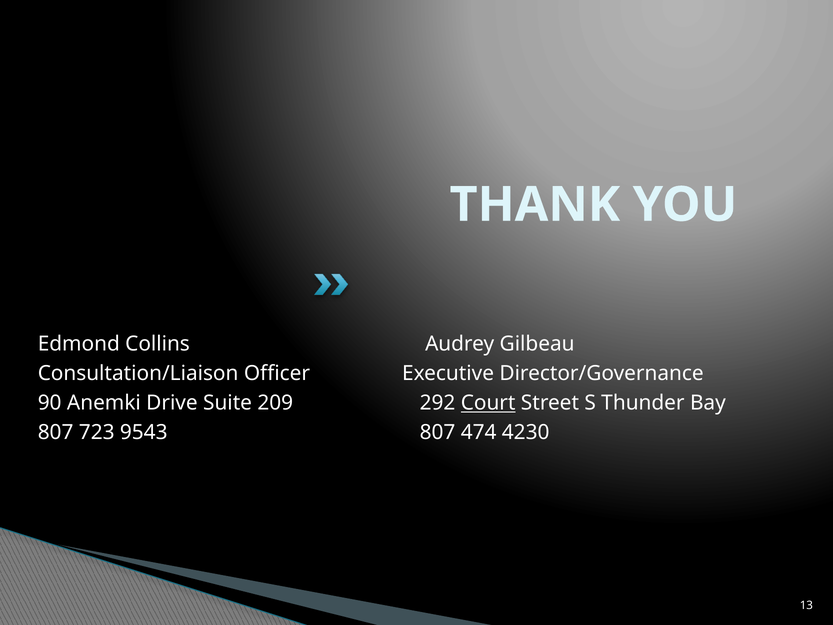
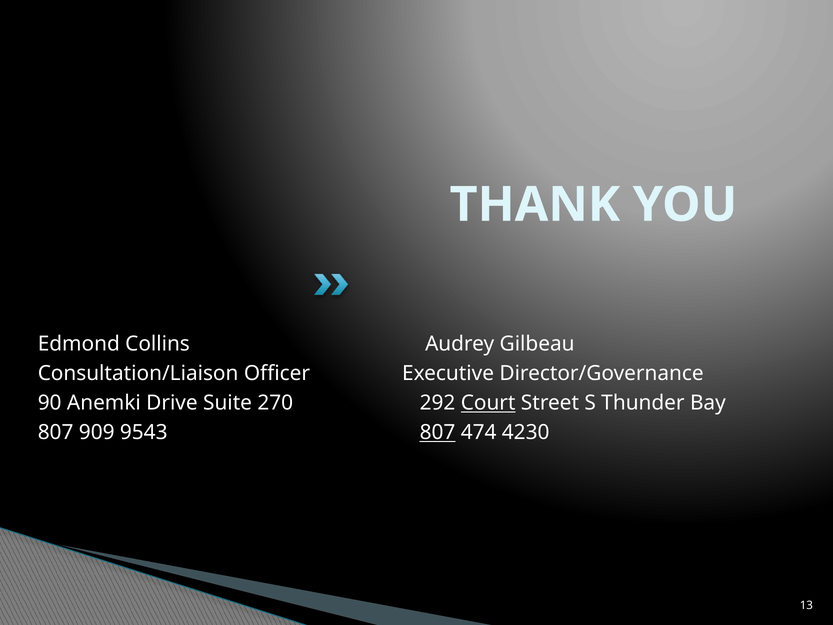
209: 209 -> 270 (275, 403)
723: 723 -> 909 (97, 432)
807 underline: none -> present (438, 432)
